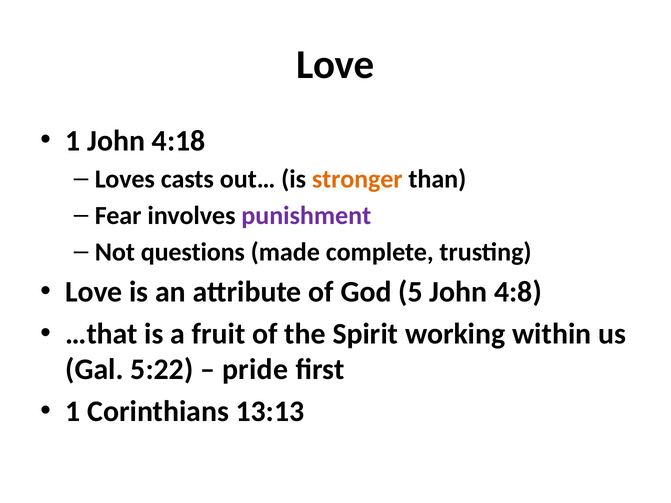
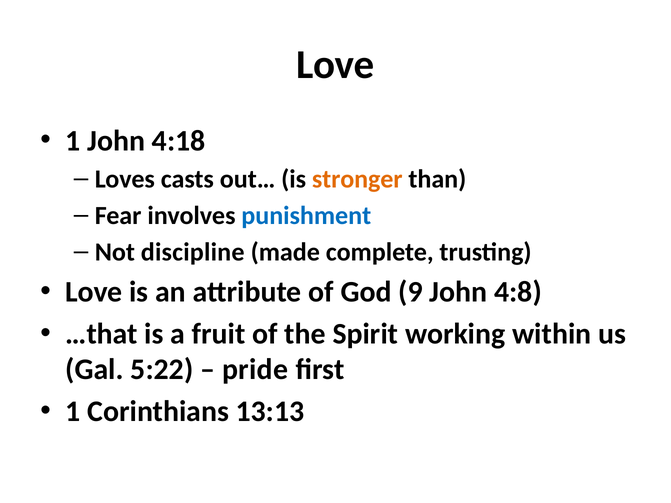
punishment colour: purple -> blue (306, 216)
questions: questions -> discipline (193, 252)
5: 5 -> 9 (410, 292)
